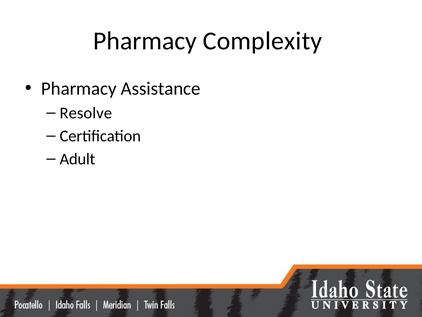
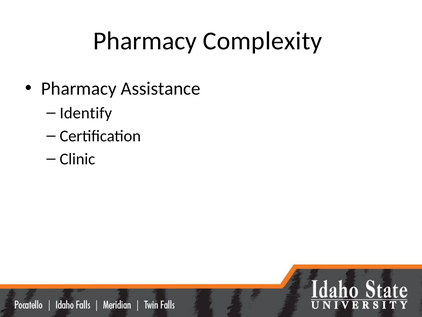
Resolve: Resolve -> Identify (86, 113)
Adult: Adult -> Clinic (77, 159)
